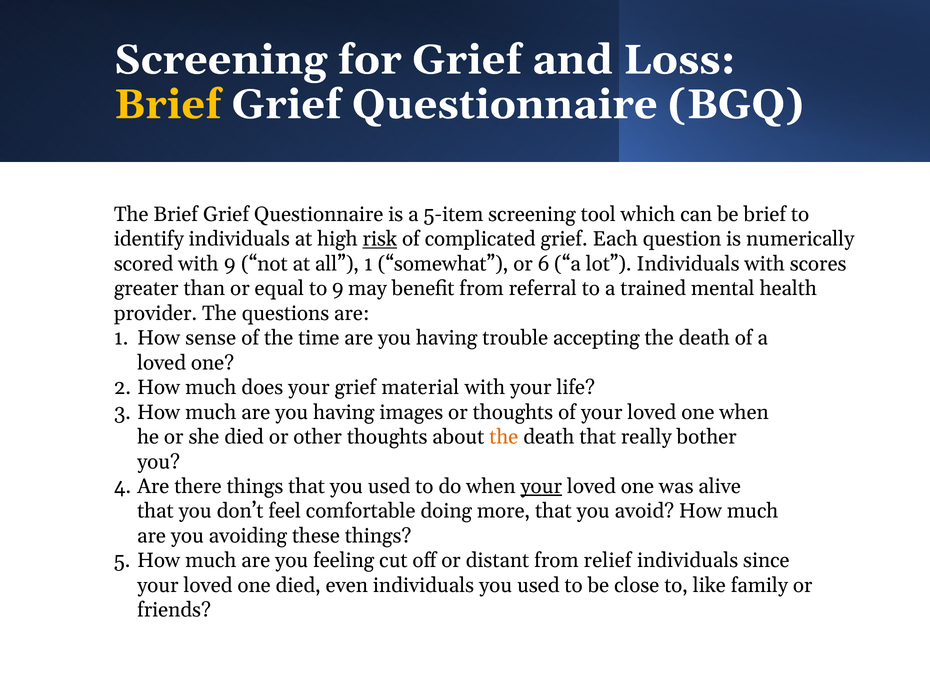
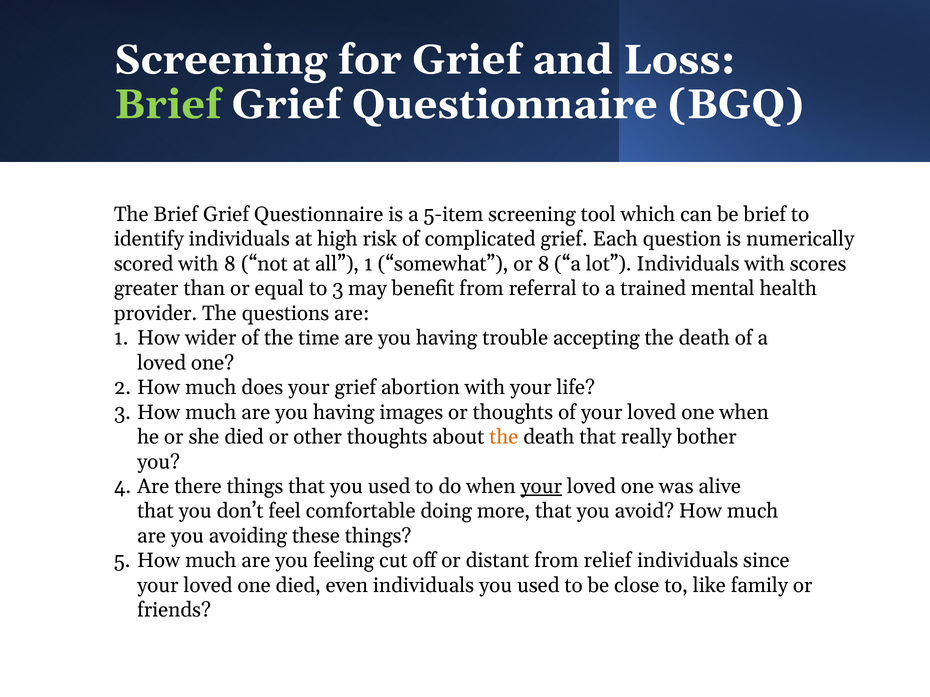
Brief colour: yellow -> light green (168, 105)
risk underline: present -> none (380, 239)
with 9: 9 -> 8 (230, 264)
or 6: 6 -> 8 (544, 264)
to 9: 9 -> 3 (338, 289)
sense: sense -> wider (211, 338)
material: material -> abortion (420, 388)
